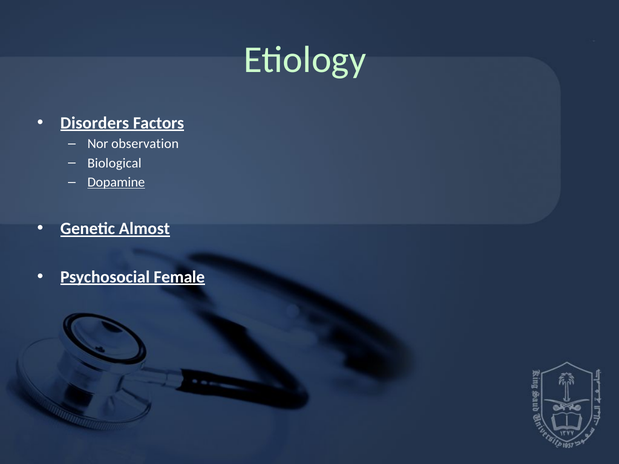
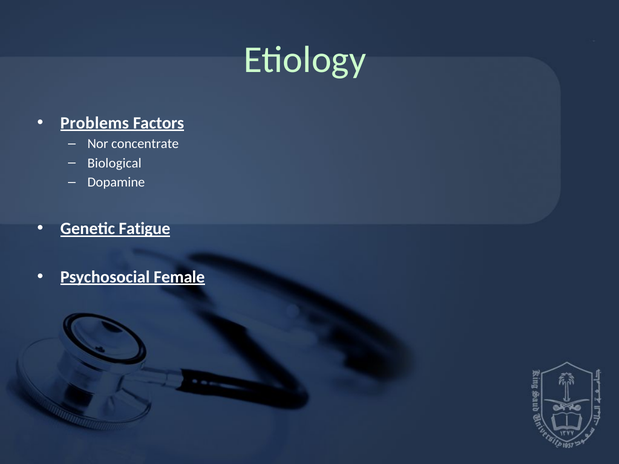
Disorders: Disorders -> Problems (95, 123)
observation: observation -> concentrate (145, 144)
Dopamine underline: present -> none (116, 183)
Almost: Almost -> Fatigue (145, 229)
